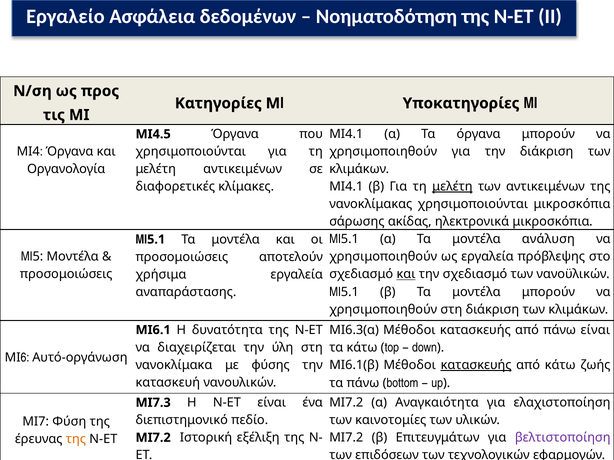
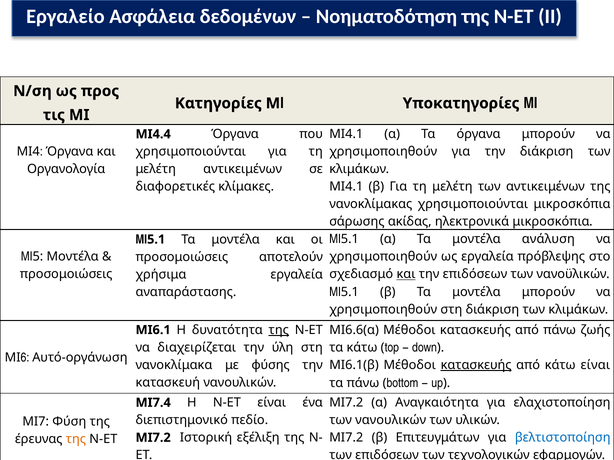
ΜΙ4.5: ΜΙ4.5 -> ΜΙ4.4 (153, 134)
μελέτη underline: present -> none (452, 187)
την σχεδιασμό: σχεδιασμό -> επιδόσεων (475, 274)
ΜΙ6.3(α: ΜΙ6.3(α -> ΜΙ6.6(α (354, 330)
πάνω είναι: είναι -> ζωής (595, 330)
της underline: none -> present (279, 330)
κάτω ζωής: ζωής -> είναι (595, 365)
ΜΙ7.3: ΜΙ7.3 -> ΜΙ7.4 (153, 403)
των καινοτομίες: καινοτομίες -> νανουλικών (391, 421)
βελτιστοποίηση colour: purple -> blue (563, 438)
